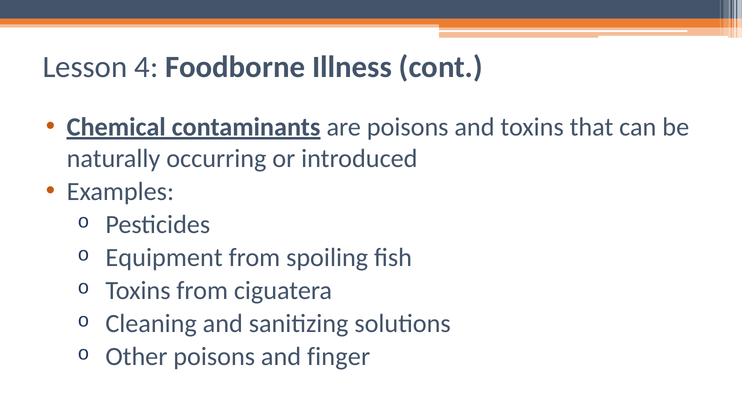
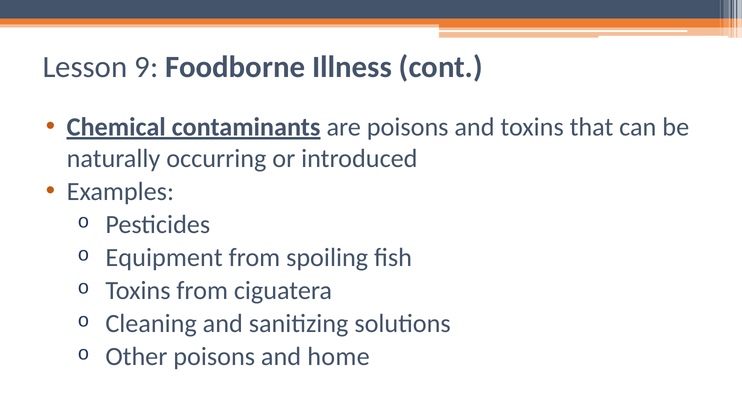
4: 4 -> 9 (146, 67)
finger: finger -> home (339, 357)
